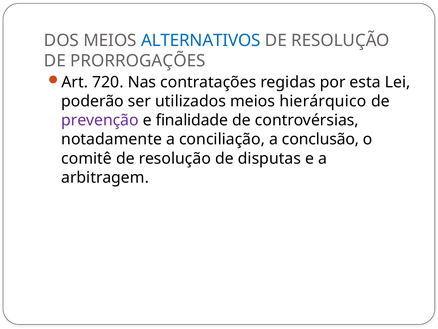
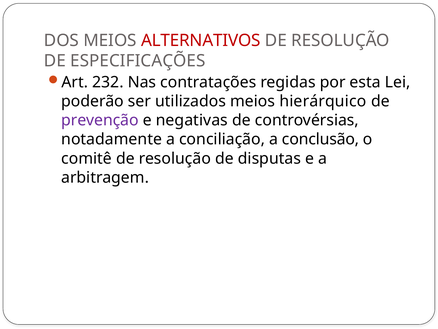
ALTERNATIVOS colour: blue -> red (201, 40)
PRORROGAÇÕES: PRORROGAÇÕES -> ESPECIFICAÇÕES (138, 61)
720: 720 -> 232 (108, 82)
finalidade: finalidade -> negativas (192, 120)
